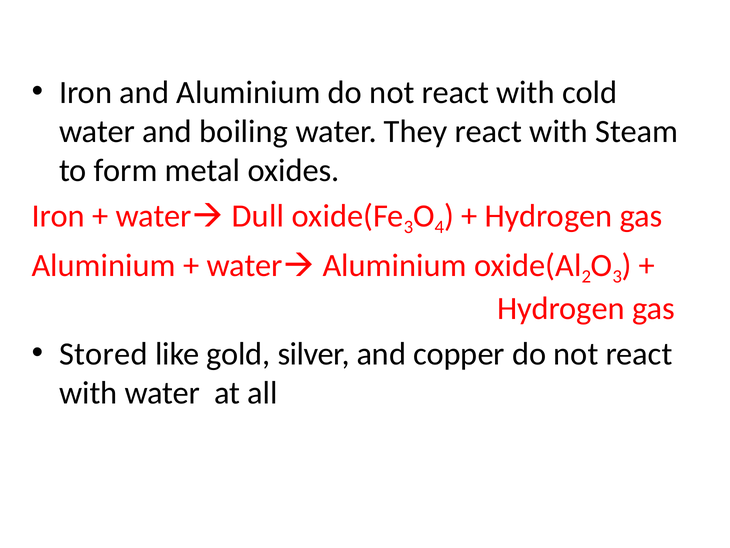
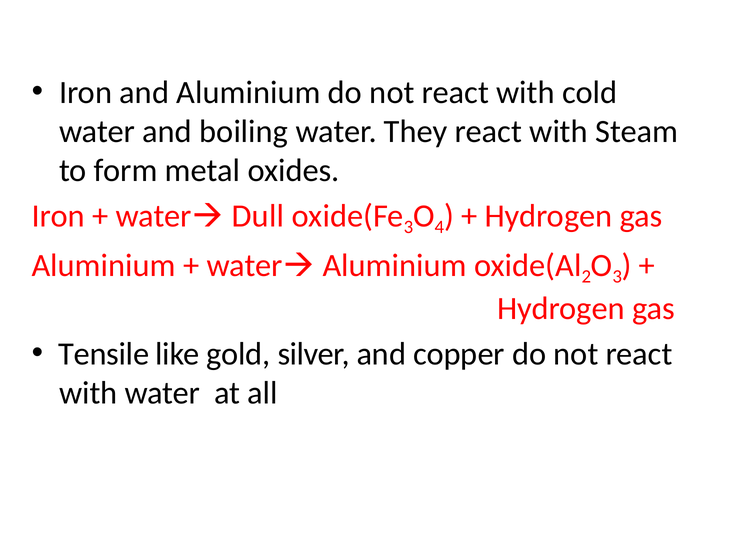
Stored: Stored -> Tensile (104, 354)
